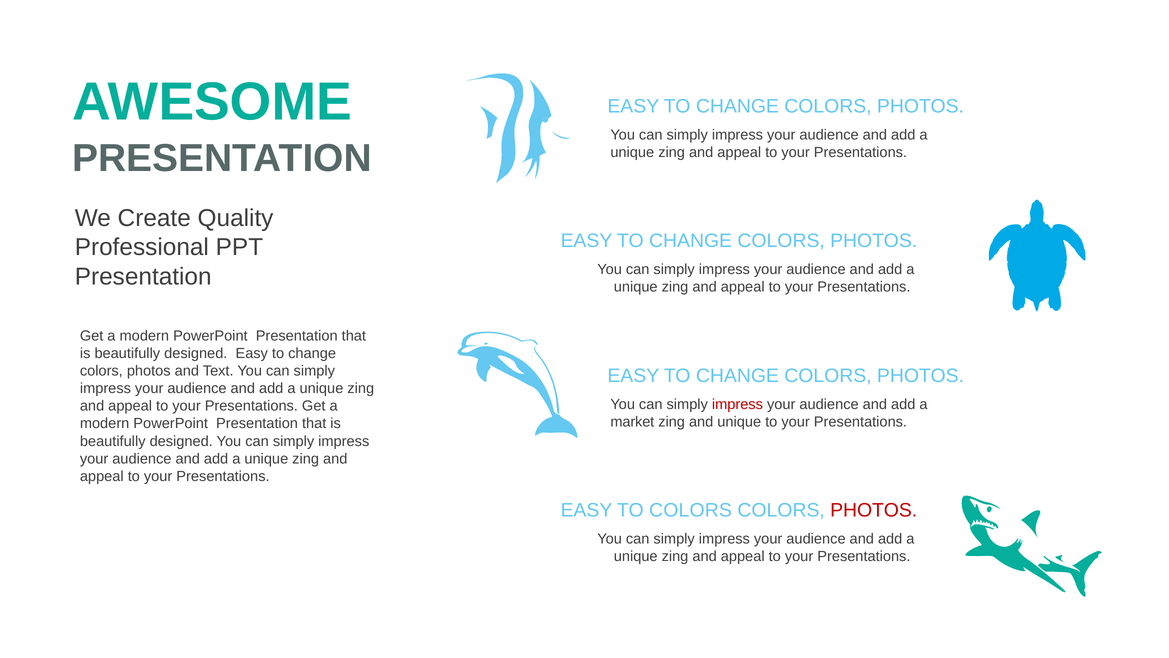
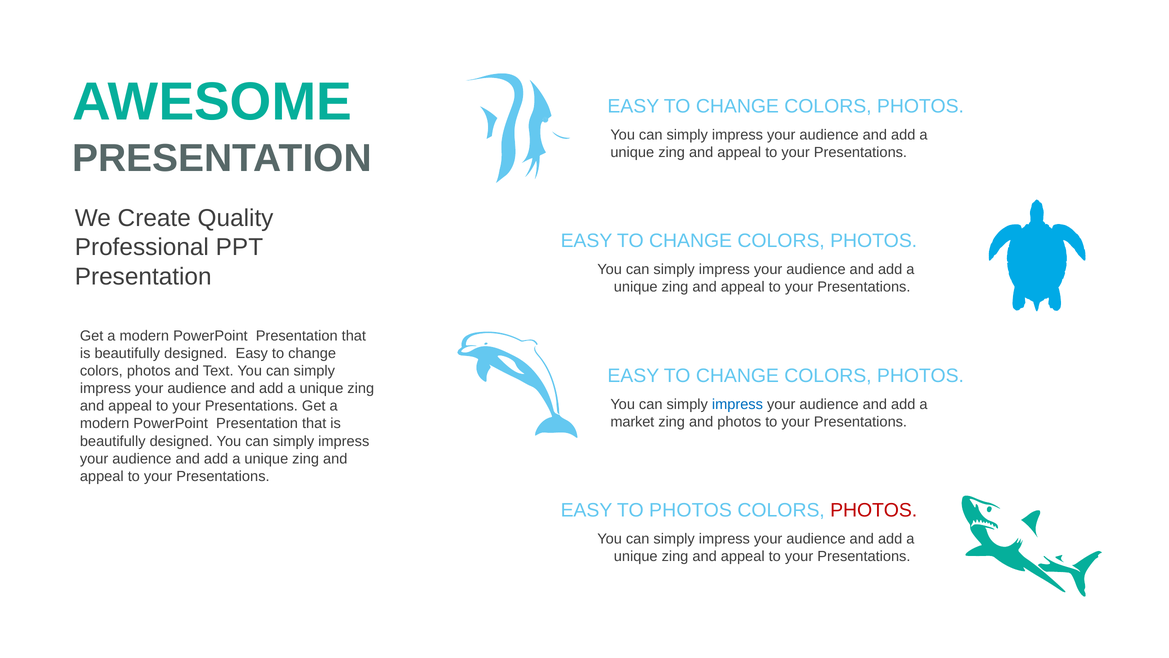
impress colour: red -> blue (737, 404)
and unique: unique -> photos (739, 421)
TO COLORS: COLORS -> PHOTOS (691, 510)
